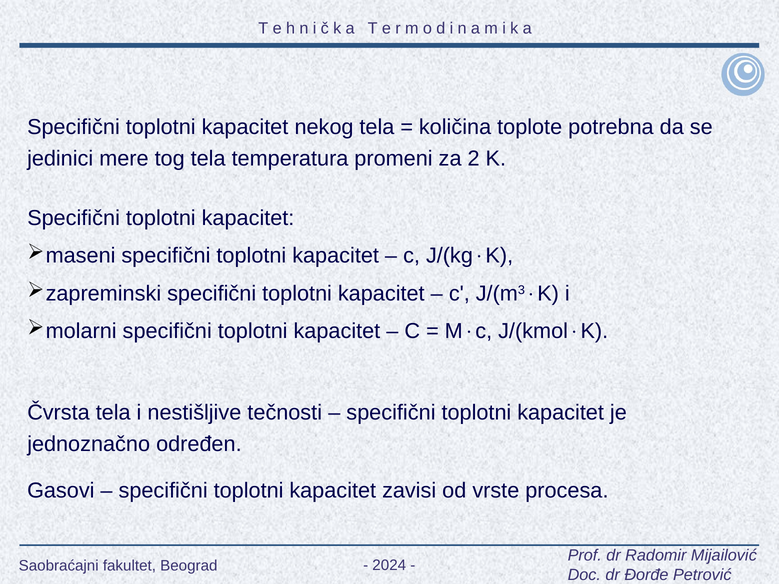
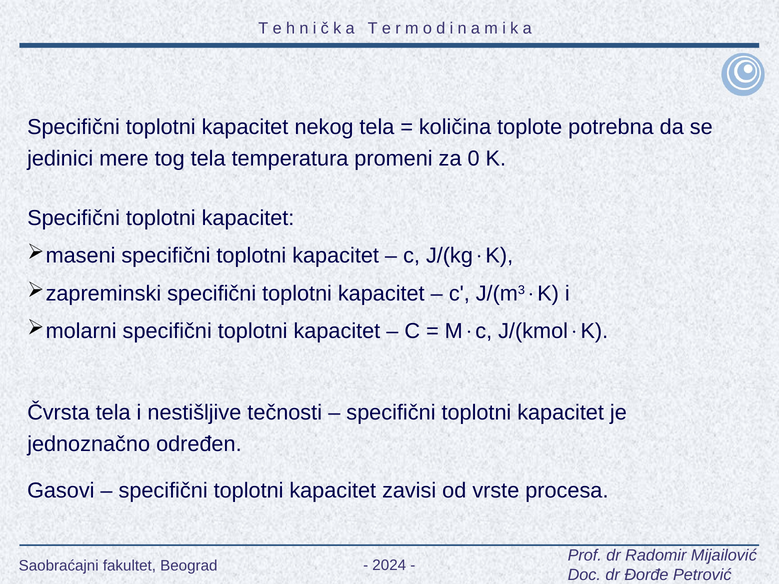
2: 2 -> 0 (474, 159)
